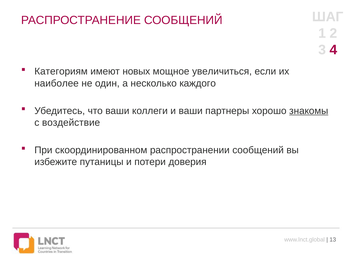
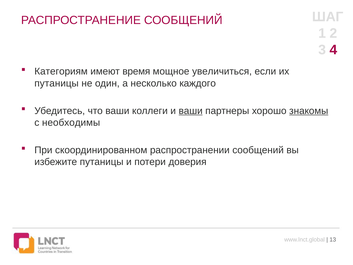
новых: новых -> время (136, 71)
наиболее: наиболее -> путаницы (57, 83)
ваши underline: none -> present (191, 111)
воздействие: воздействие -> необходимы (71, 122)
